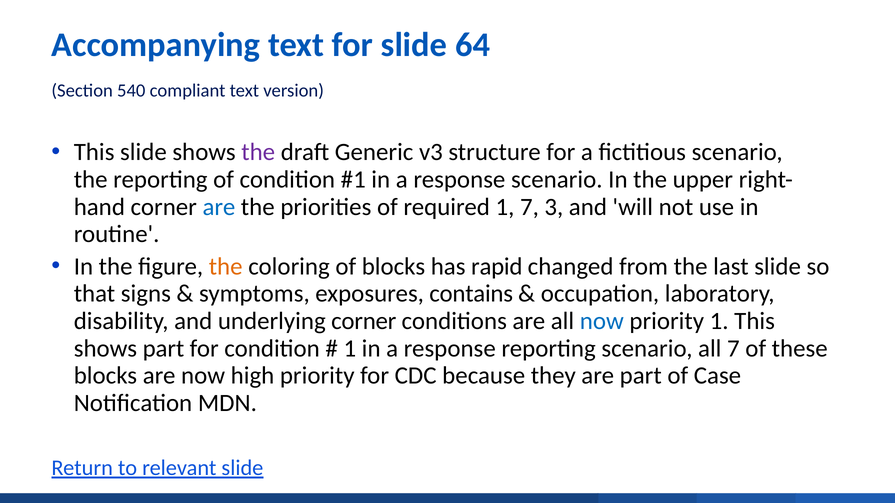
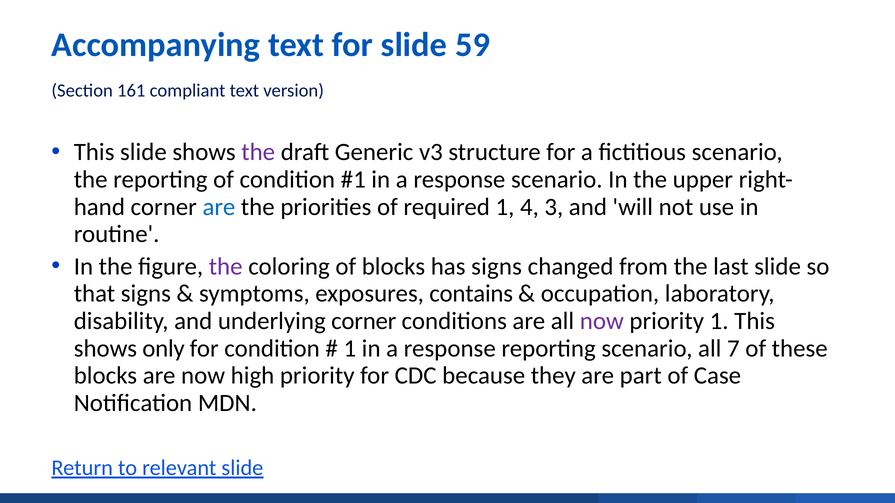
64: 64 -> 59 (473, 45)
540: 540 -> 161 (131, 91)
1 7: 7 -> 4 (529, 207)
the colour: orange -> purple (226, 267)
has rapid: rapid -> signs (497, 267)
now colour: blue -> purple (602, 321)
shows part: part -> only (164, 349)
